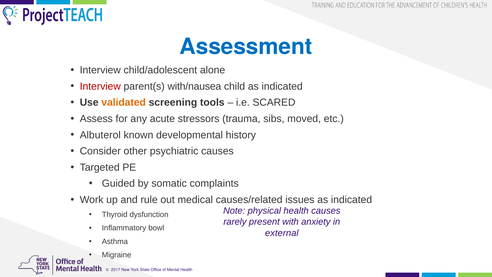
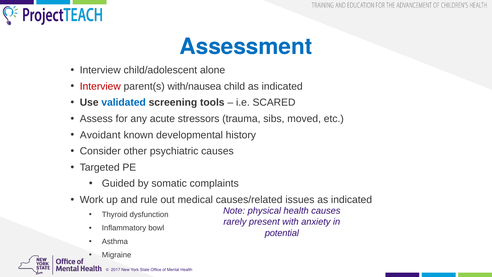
validated colour: orange -> blue (124, 102)
Albuterol: Albuterol -> Avoidant (100, 135)
external: external -> potential (282, 233)
